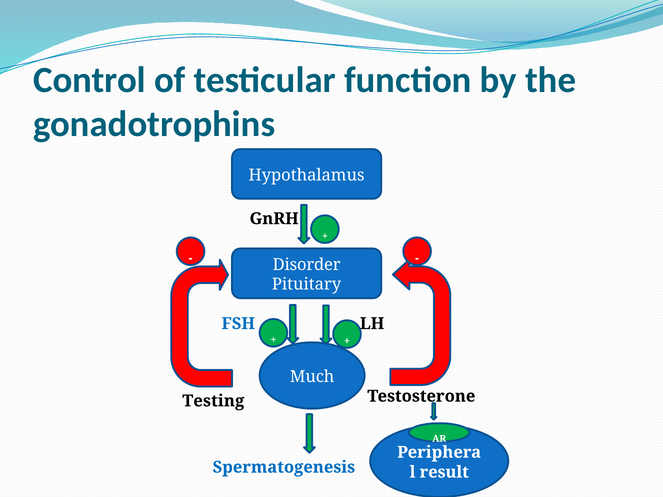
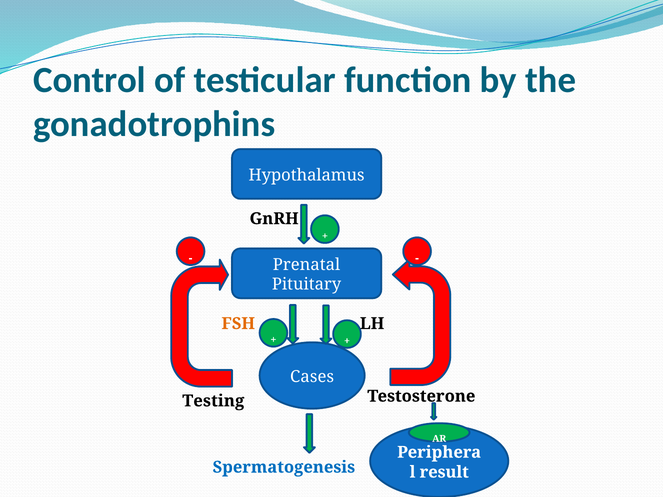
Disorder: Disorder -> Prenatal (307, 265)
FSH colour: blue -> orange (238, 324)
Much: Much -> Cases (312, 377)
